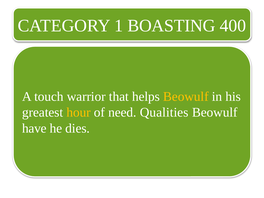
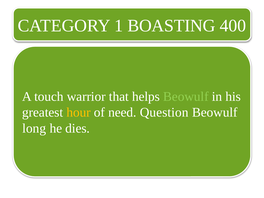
Beowulf colour: yellow -> light green (186, 97)
Qualities: Qualities -> Question (164, 112)
have: have -> long (34, 128)
